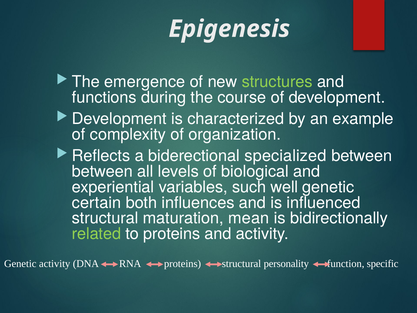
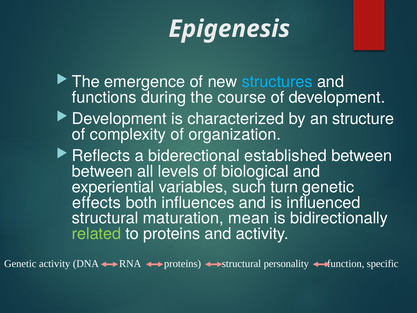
structures colour: light green -> light blue (277, 82)
example: example -> structure (363, 119)
specialized: specialized -> established (286, 156)
well: well -> turn (284, 187)
certain: certain -> effects (97, 203)
